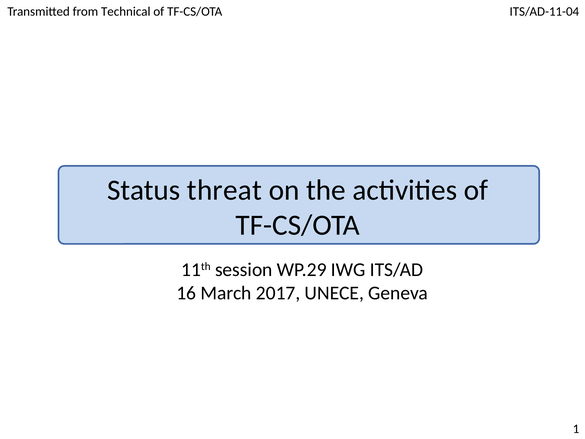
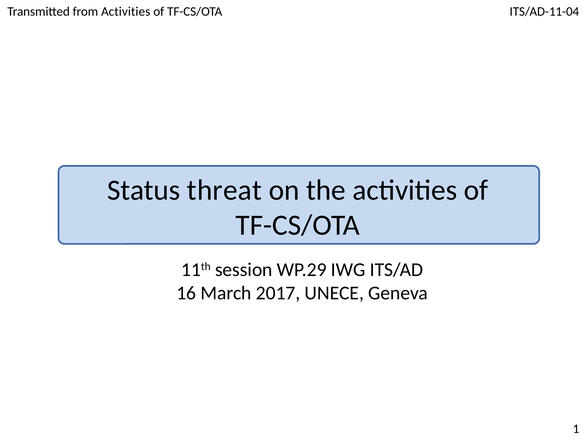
from Technical: Technical -> Activities (126, 12)
